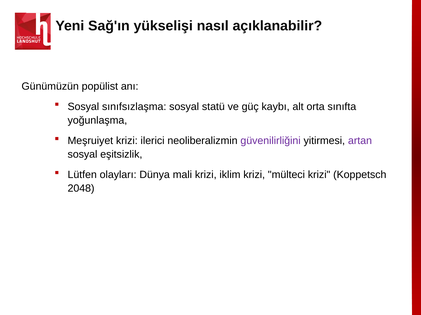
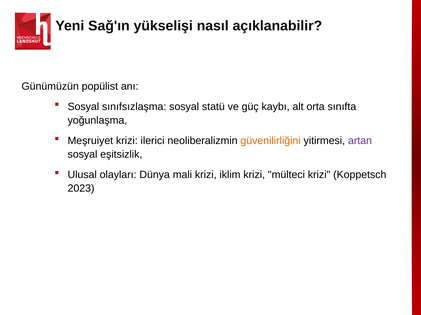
güvenilirliğini colour: purple -> orange (271, 141)
Lütfen: Lütfen -> Ulusal (82, 175)
2048: 2048 -> 2023 (81, 189)
